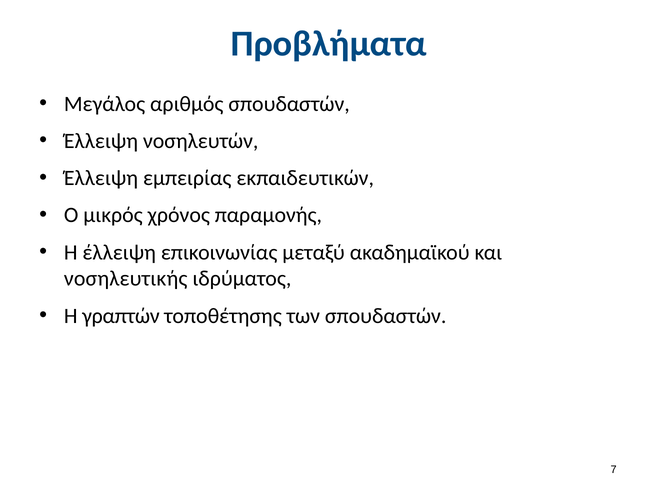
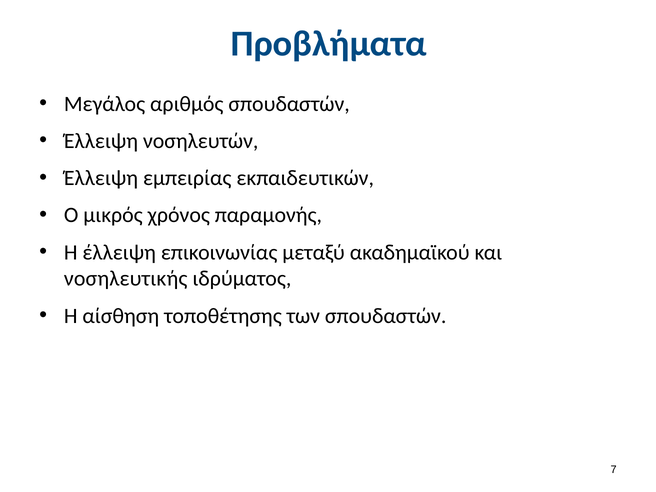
γραπτών: γραπτών -> αίσθηση (121, 316)
